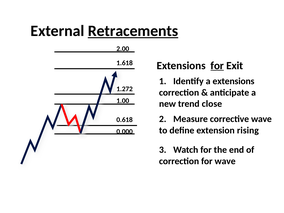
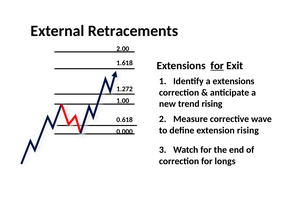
Retracements underline: present -> none (133, 31)
trend close: close -> rising (212, 104)
for wave: wave -> longs (225, 161)
